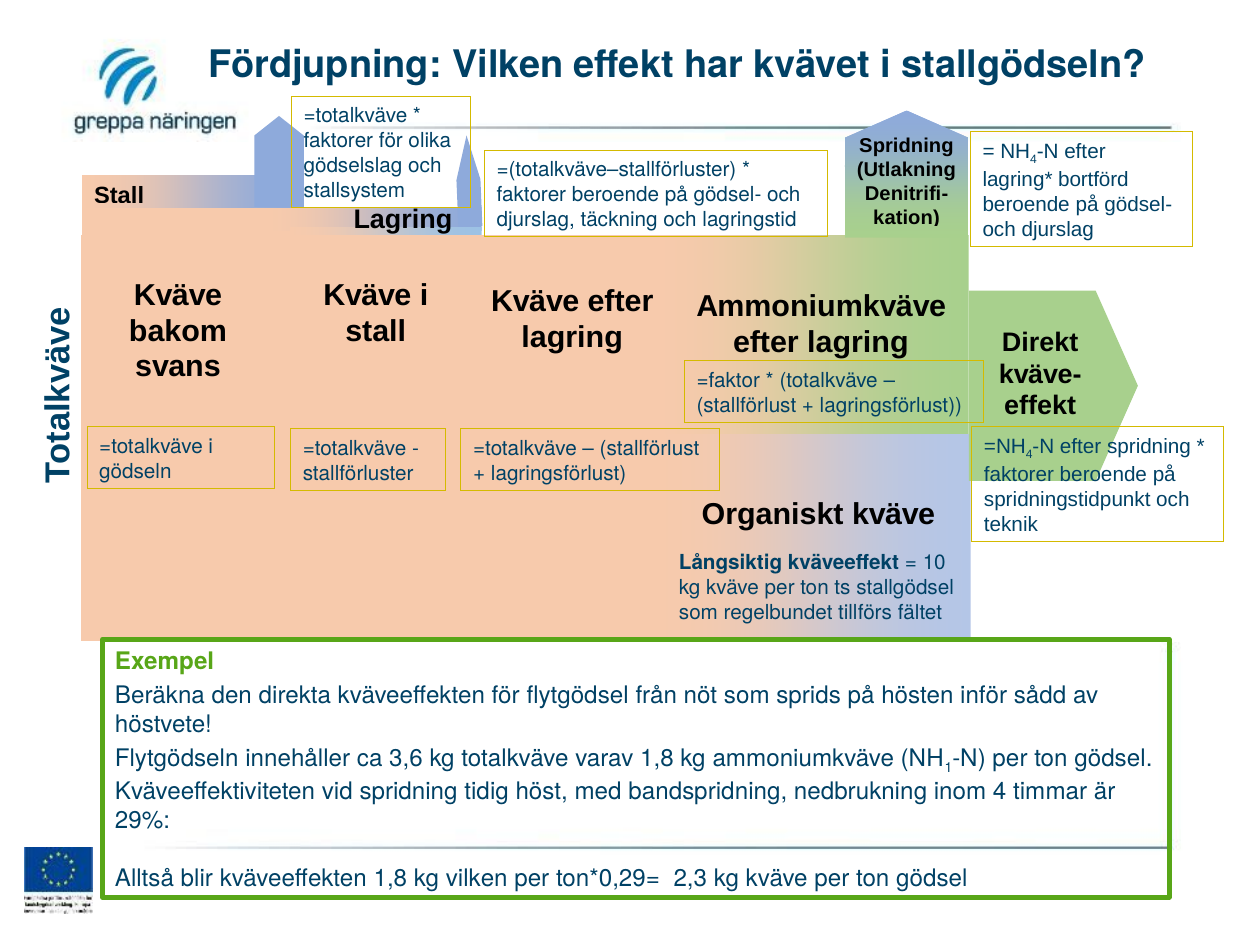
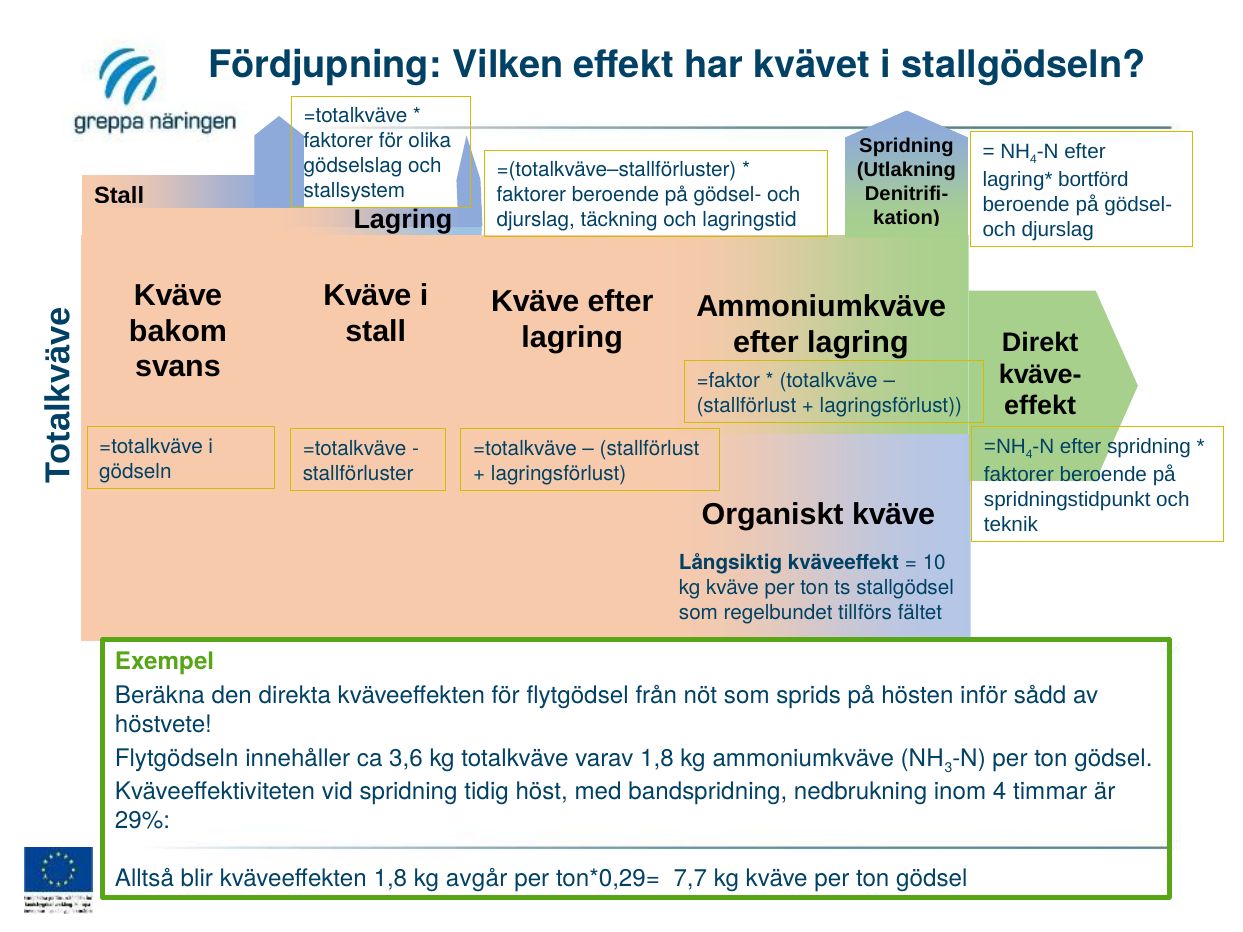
1: 1 -> 3 (949, 768)
kg vilken: vilken -> avgår (477, 879)
2,3: 2,3 -> 7,7 (690, 879)
